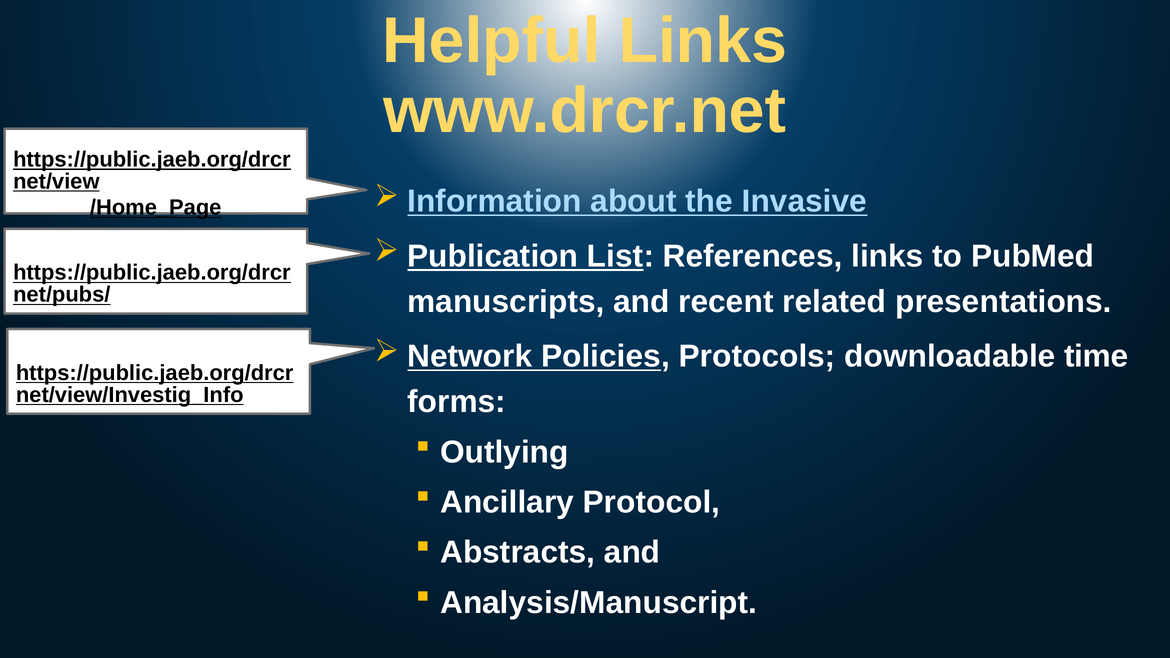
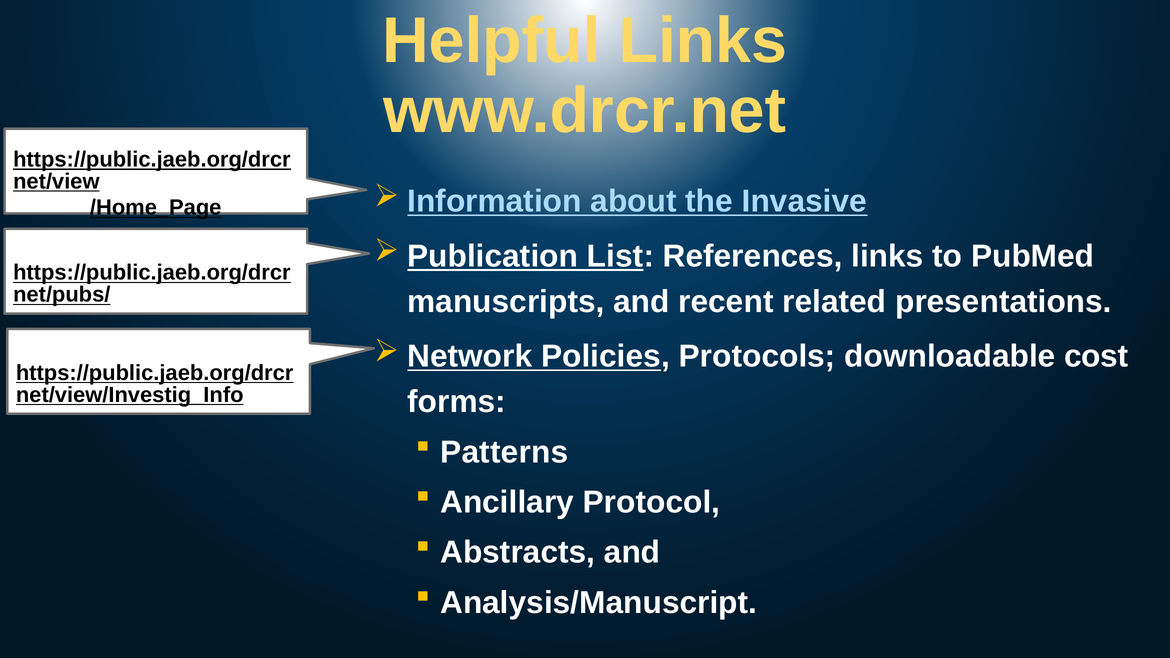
time: time -> cost (1096, 357)
Outlying: Outlying -> Patterns (504, 452)
